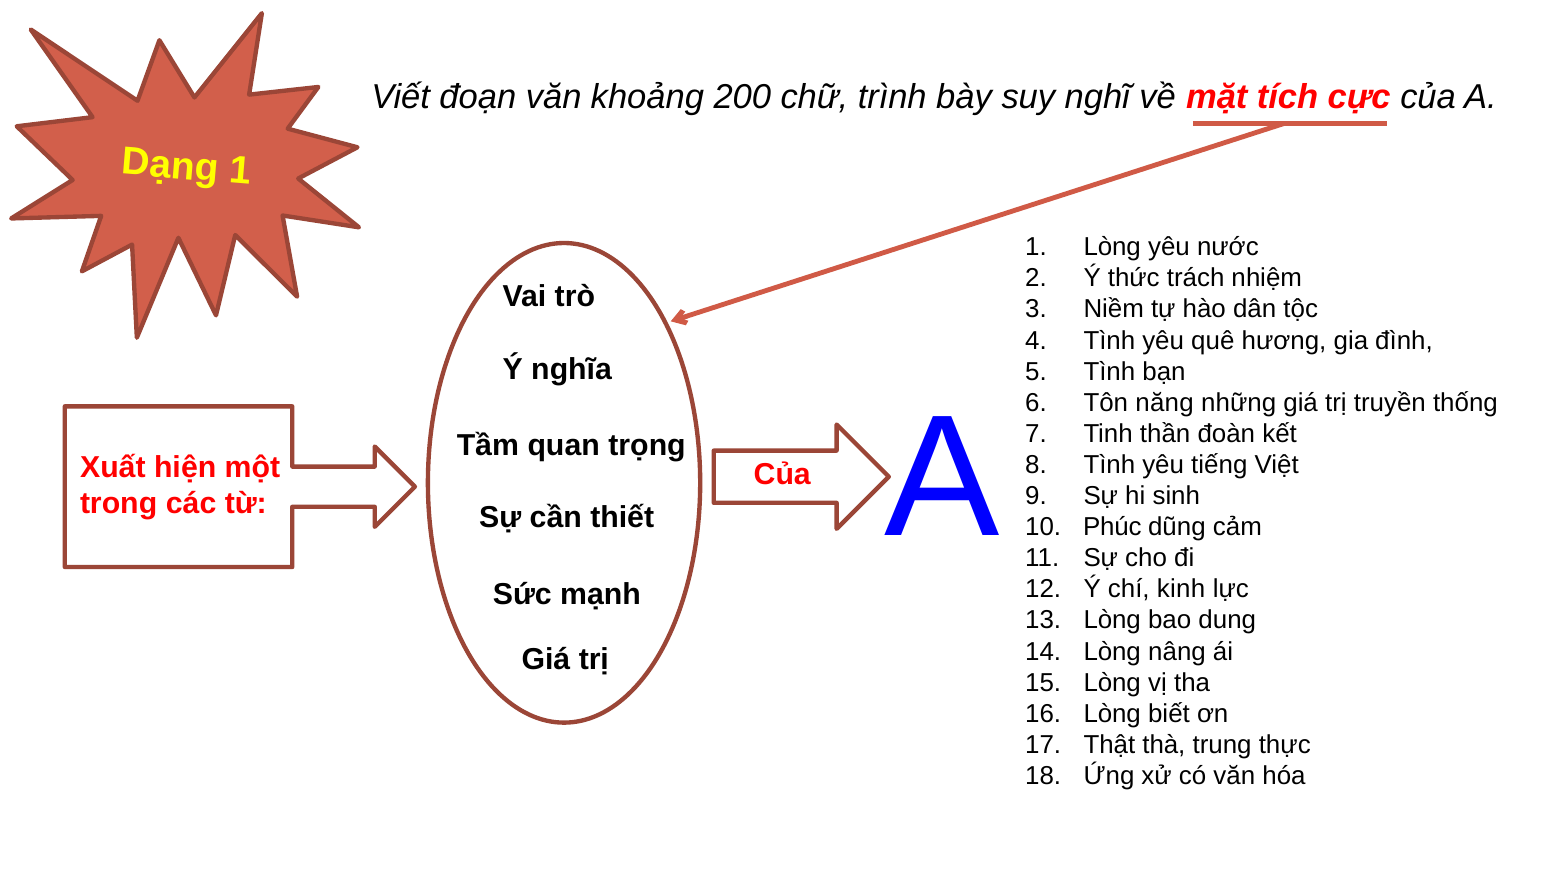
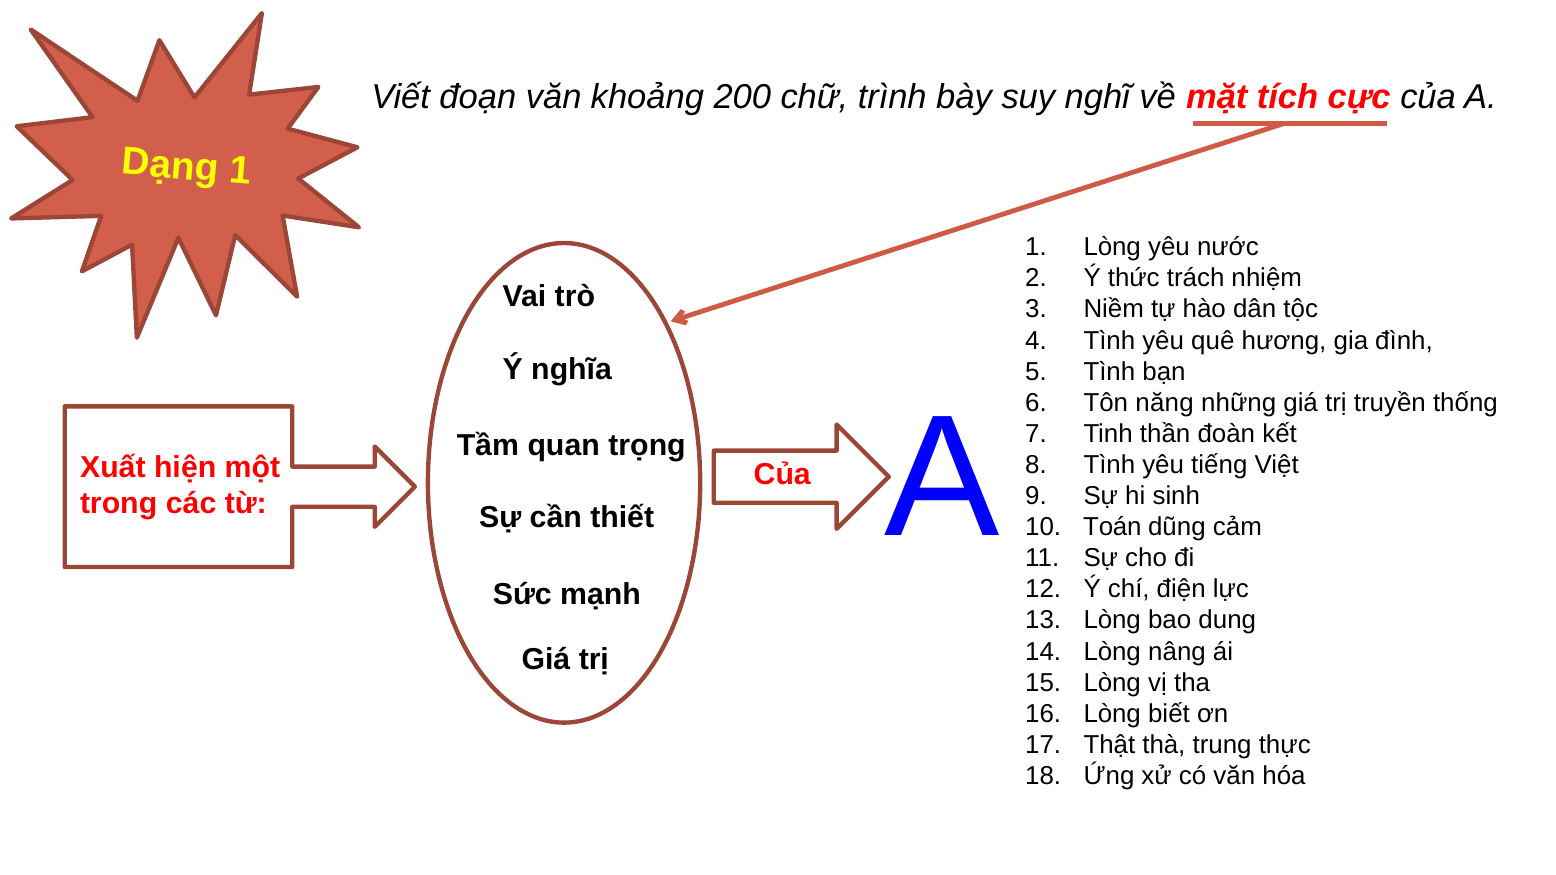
Phúc: Phúc -> Toán (1112, 527)
kinh: kinh -> điện (1181, 590)
